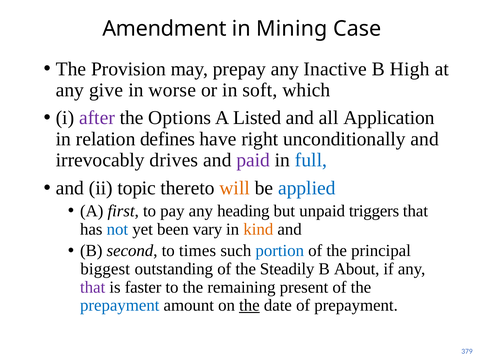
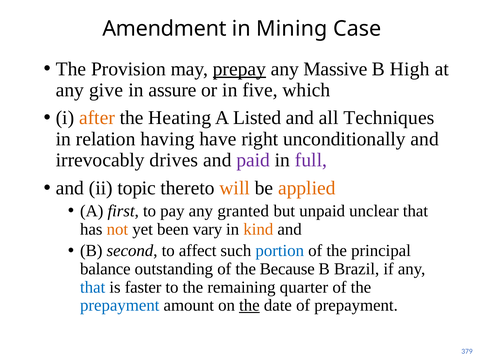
prepay underline: none -> present (239, 69)
Inactive: Inactive -> Massive (335, 69)
worse: worse -> assure (173, 90)
soft: soft -> five (260, 90)
after colour: purple -> orange (97, 118)
Options: Options -> Heating (180, 118)
Application: Application -> Techniques (389, 118)
defines: defines -> having (167, 139)
full colour: blue -> purple (311, 160)
applied colour: blue -> orange (307, 188)
heading: heading -> granted (243, 211)
triggers: triggers -> unclear (374, 211)
not colour: blue -> orange (117, 229)
times: times -> affect (198, 251)
biggest: biggest -> balance (105, 269)
Steadily: Steadily -> Because (287, 269)
About: About -> Brazil (357, 269)
that colour: purple -> blue (93, 287)
present: present -> quarter (304, 287)
